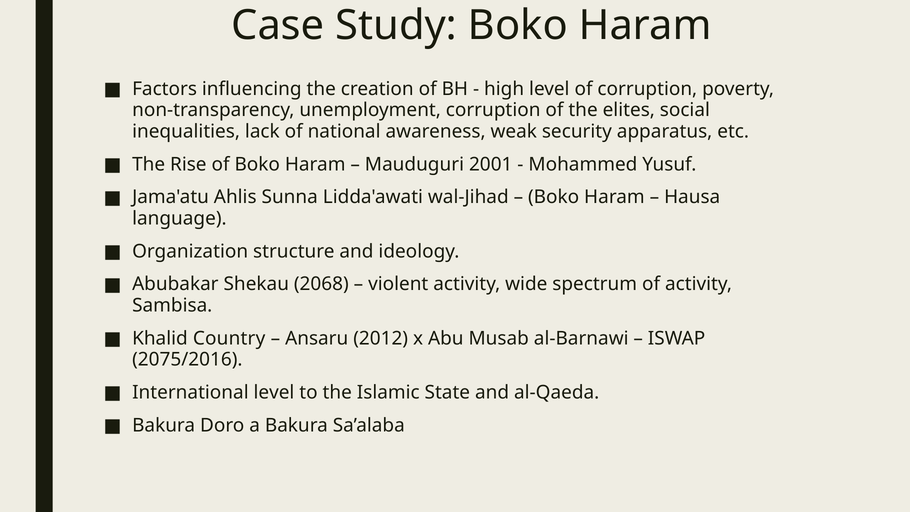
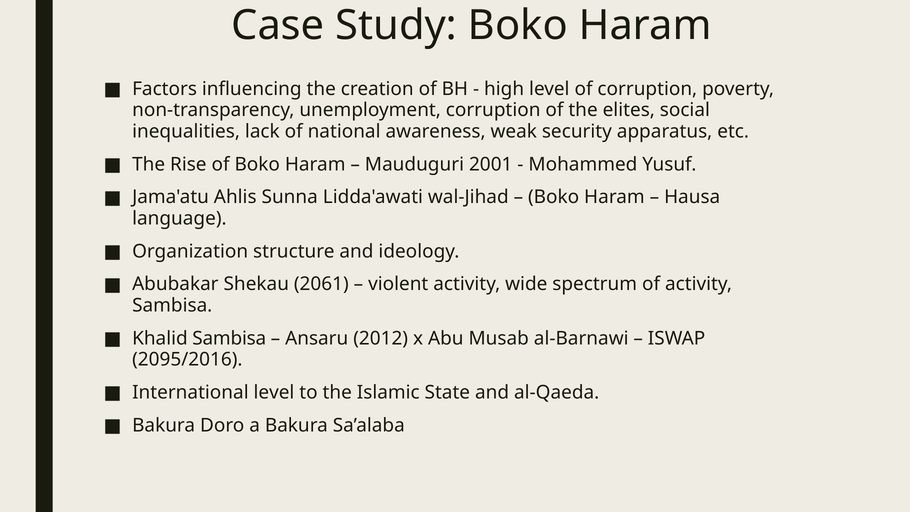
2068: 2068 -> 2061 (321, 284)
Khalid Country: Country -> Sambisa (229, 338)
2075/2016: 2075/2016 -> 2095/2016 (187, 360)
